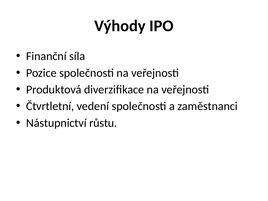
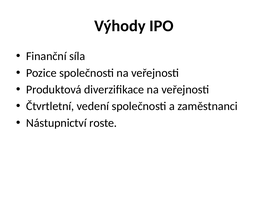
růstu: růstu -> roste (103, 123)
